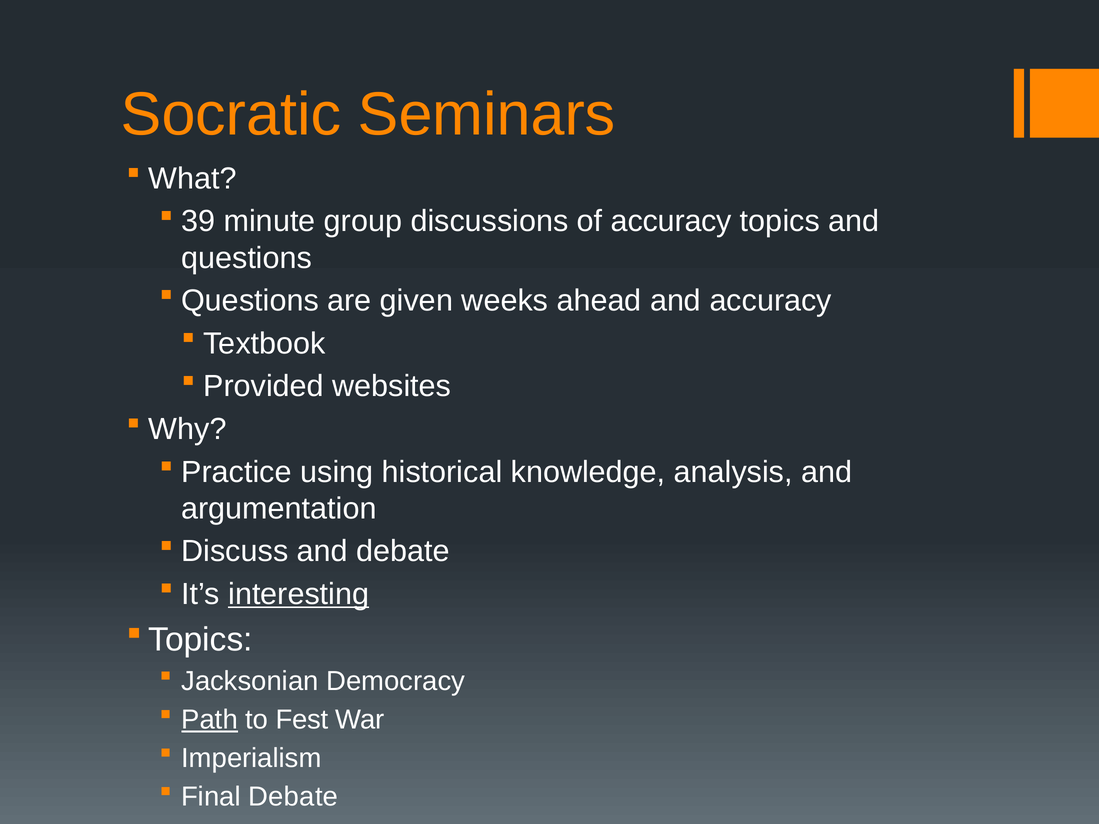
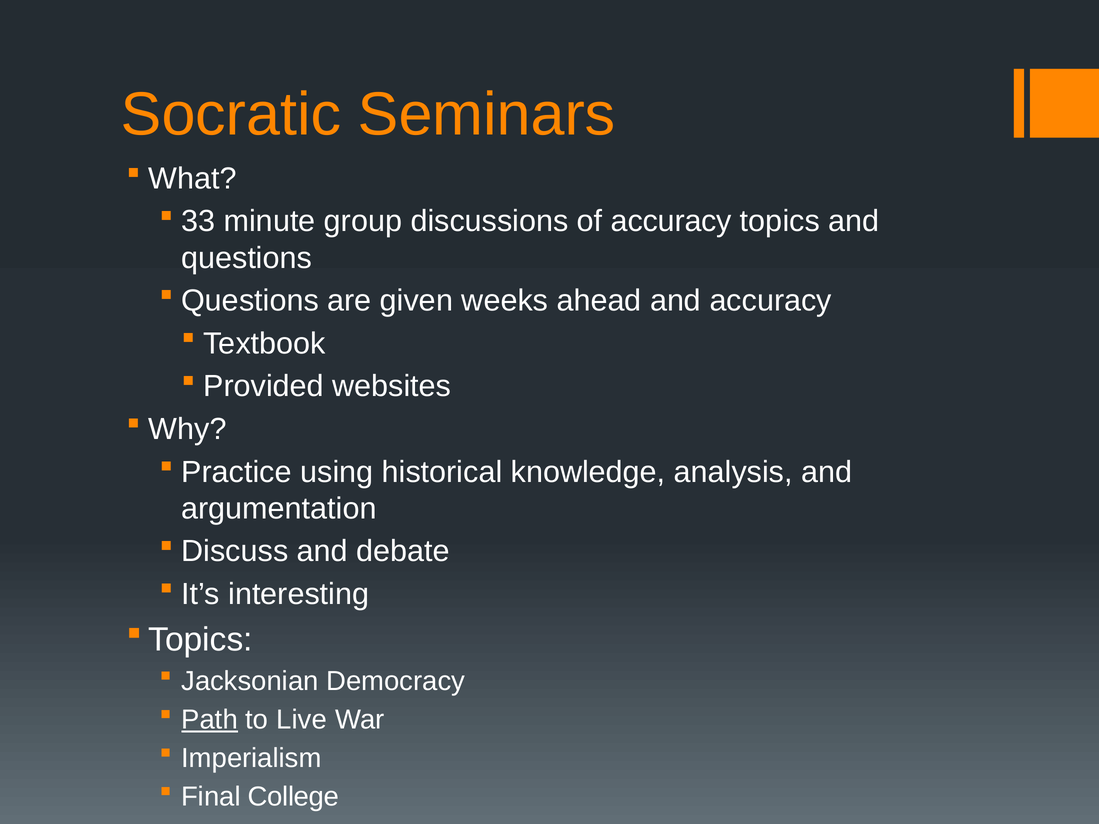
39: 39 -> 33 (198, 221)
interesting underline: present -> none (299, 594)
Fest: Fest -> Live (302, 720)
Final Debate: Debate -> College (294, 797)
